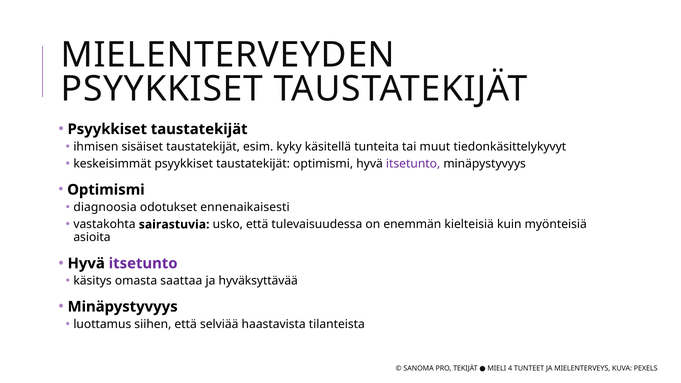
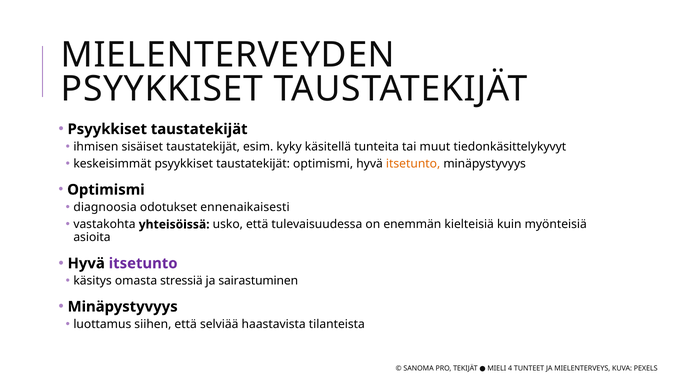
itsetunto colour: purple -> orange (413, 164)
sairastuvia: sairastuvia -> yhteisöissä (174, 224)
saattaa: saattaa -> stressiä (181, 281)
hyväksyttävää: hyväksyttävää -> sairastuminen (258, 281)
